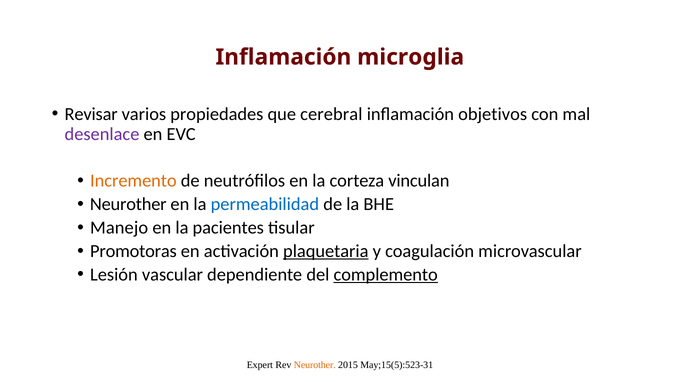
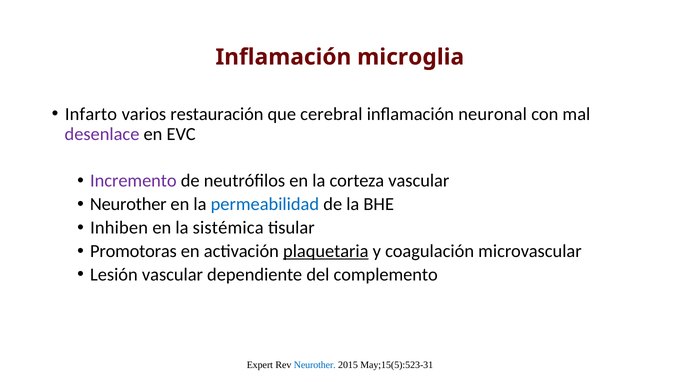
Revisar: Revisar -> Infarto (91, 114)
propiedades: propiedades -> restauración (217, 114)
objetivos: objetivos -> neuronal (493, 114)
Incremento colour: orange -> purple (133, 181)
corteza vinculan: vinculan -> vascular (419, 181)
Manejo: Manejo -> Inhiben (119, 228)
pacientes: pacientes -> sistémica (228, 228)
complemento underline: present -> none (386, 275)
Neurother colour: orange -> blue (315, 365)
